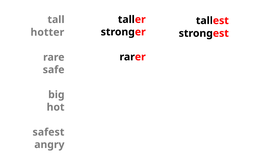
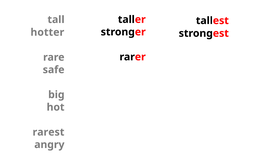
safest: safest -> rarest (48, 132)
